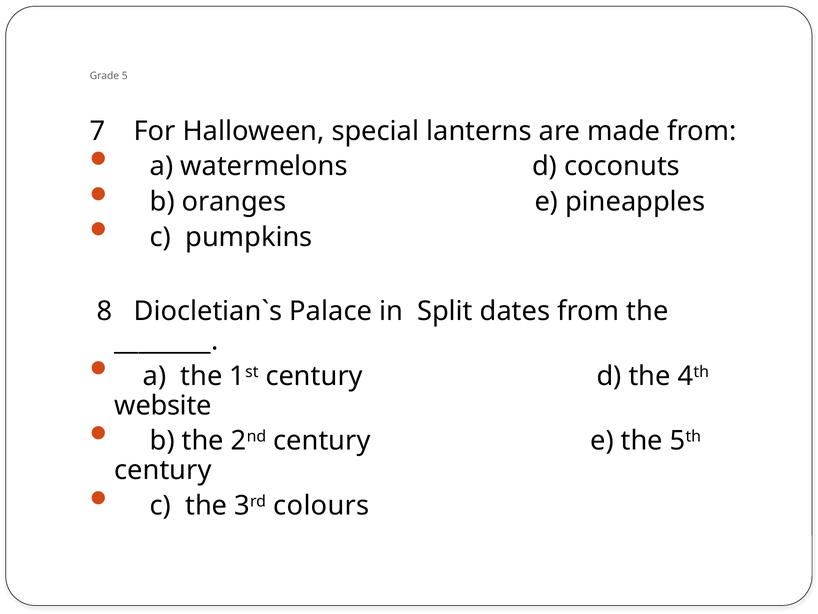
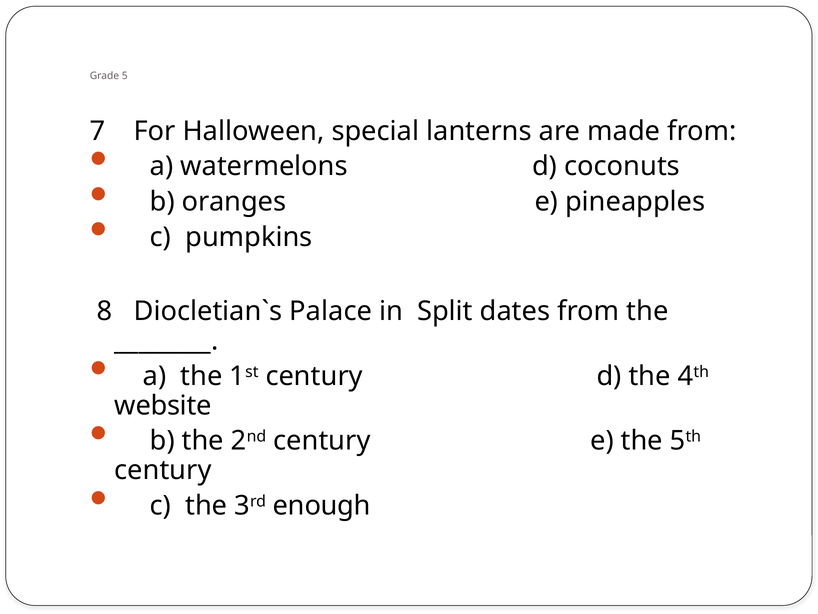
colours: colours -> enough (322, 505)
